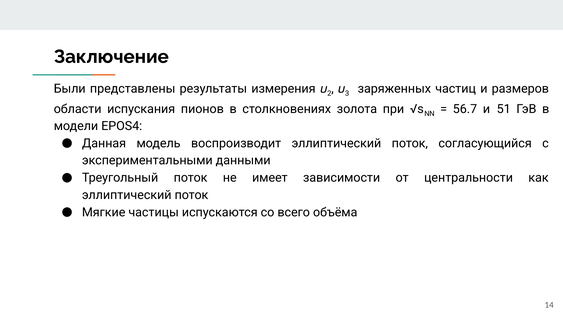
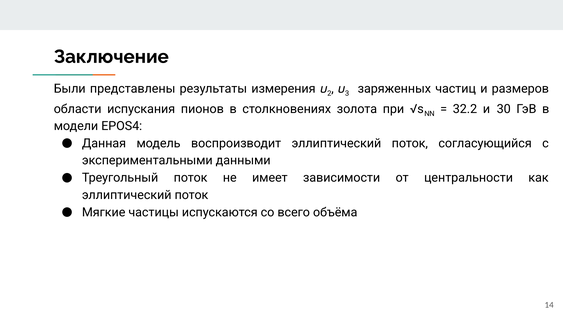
56.7: 56.7 -> 32.2 (465, 109)
51: 51 -> 30 (504, 109)
